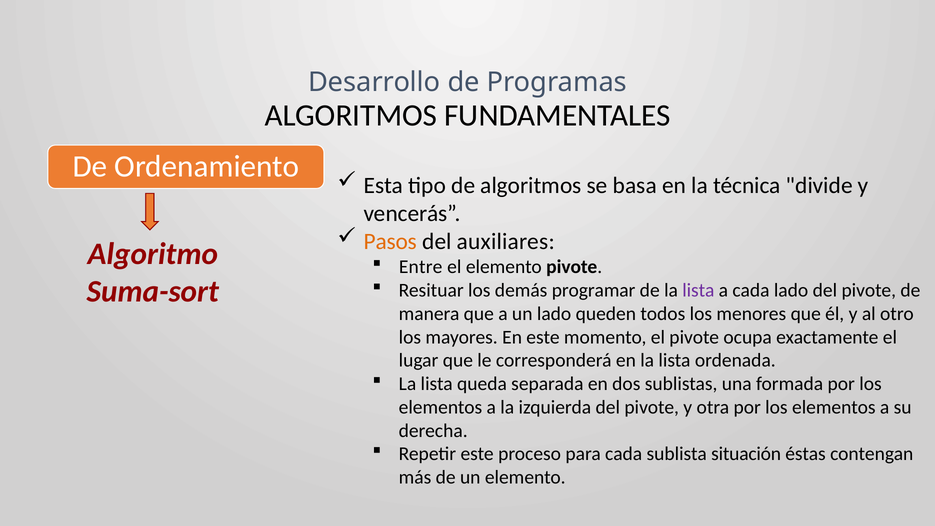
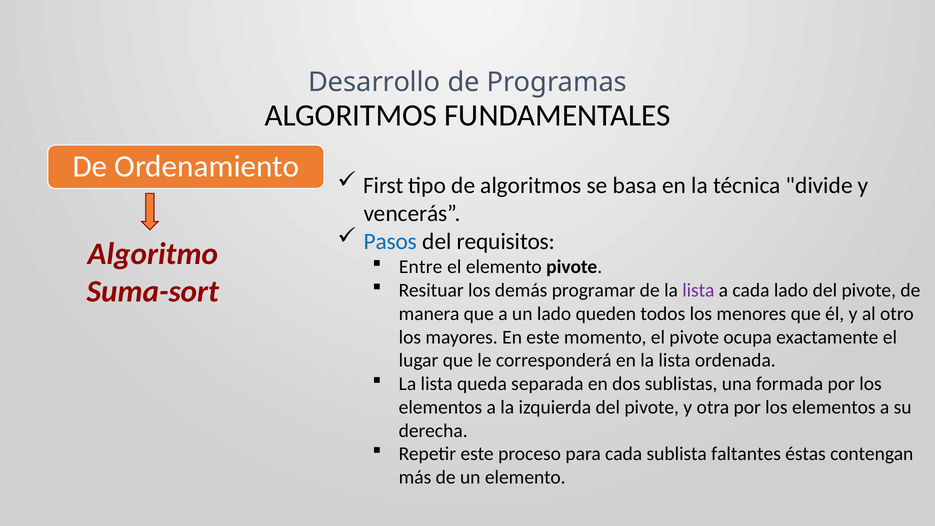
Esta: Esta -> First (384, 185)
Pasos colour: orange -> blue (390, 241)
auxiliares: auxiliares -> requisitos (506, 241)
situación: situación -> faltantes (746, 454)
